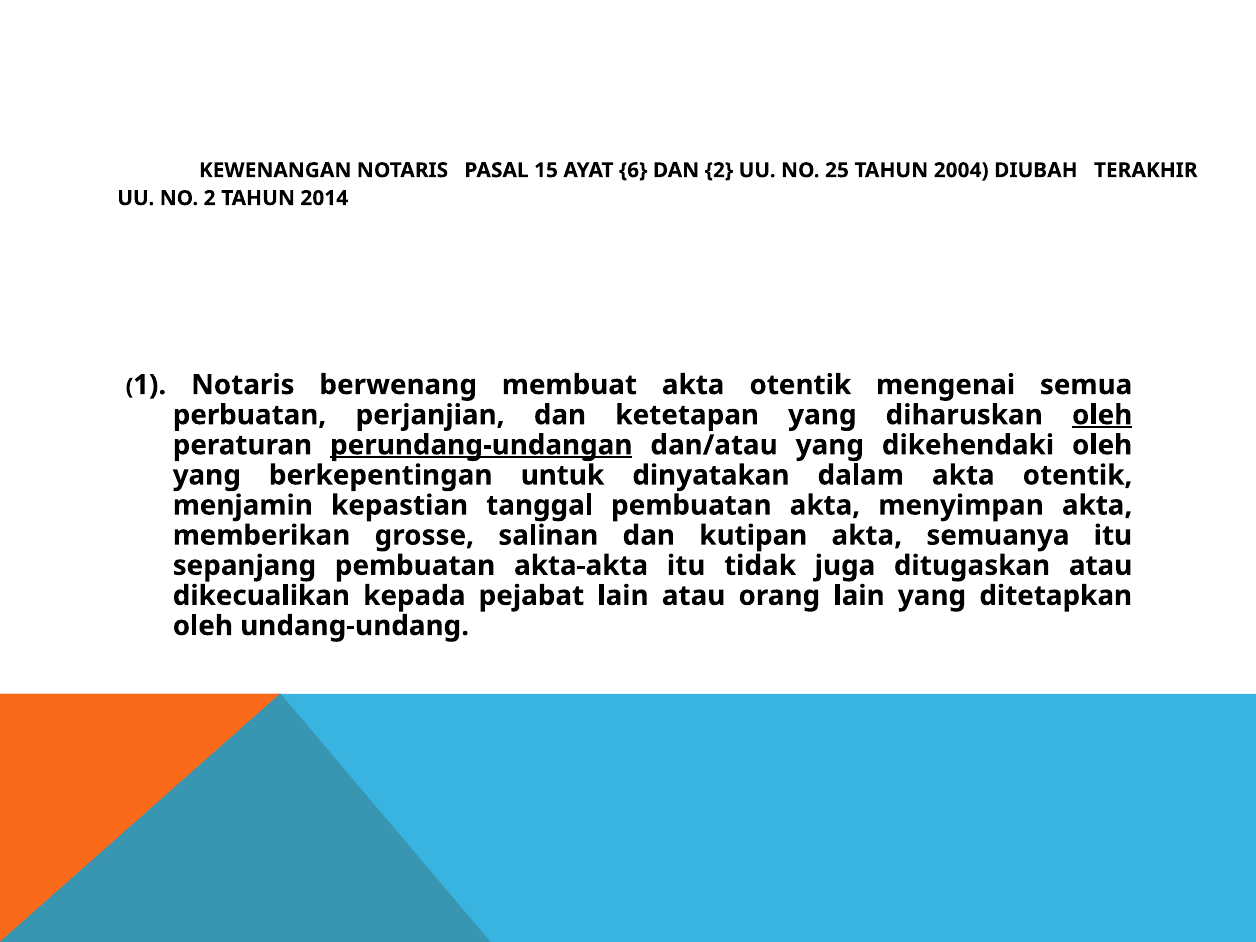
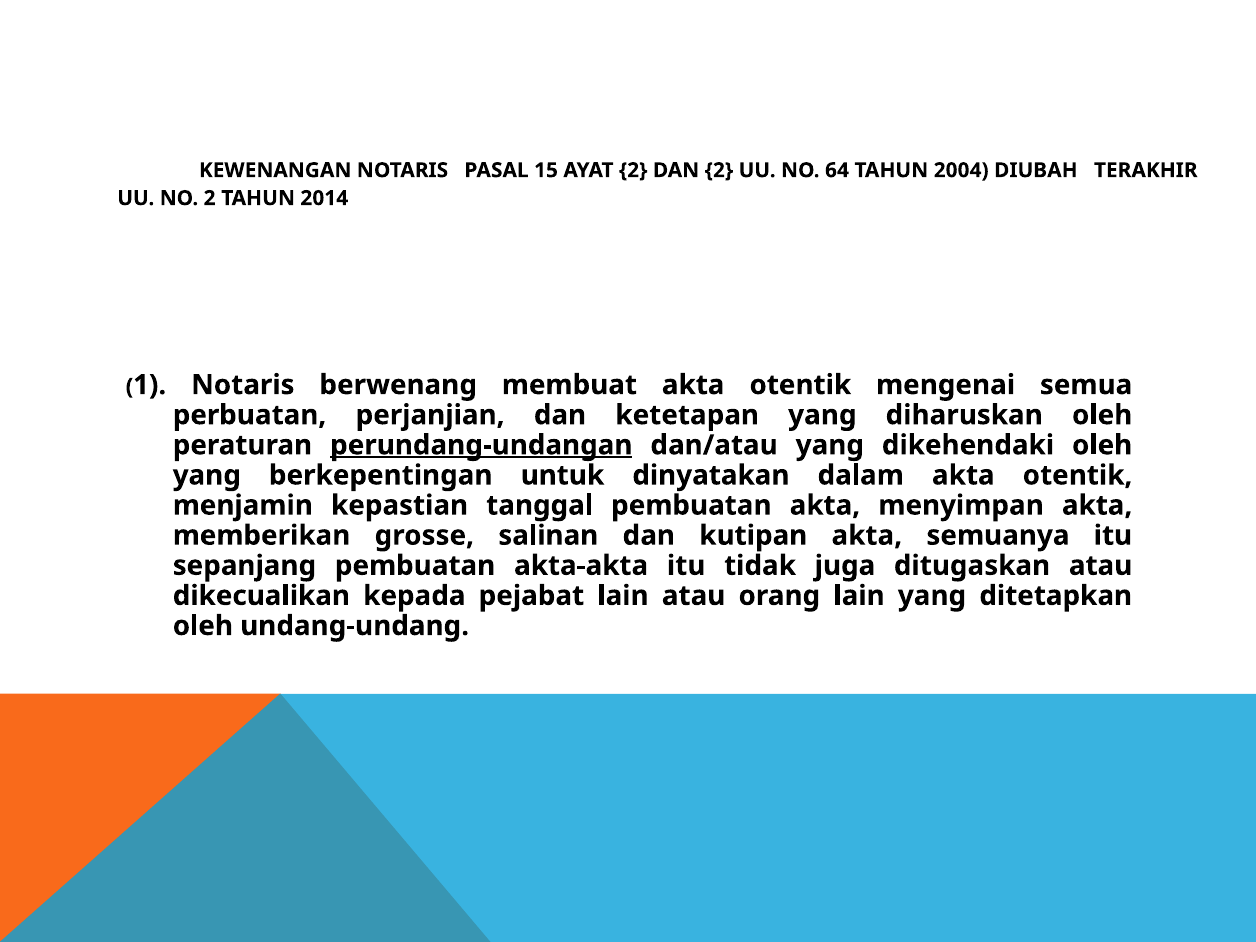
AYAT 6: 6 -> 2 (633, 170)
25: 25 -> 64 (837, 170)
oleh underline: present -> none (1102, 415)
